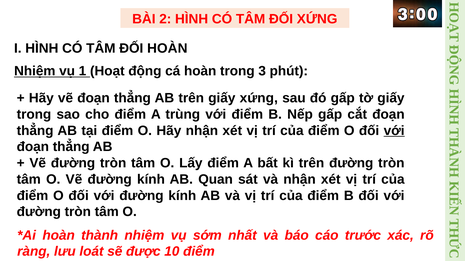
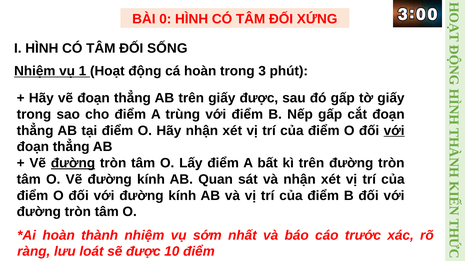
2: 2 -> 0 (165, 19)
ĐỐI HOÀN: HOÀN -> SỐNG (167, 49)
giấy xứng: xứng -> được (259, 98)
đường underline: none -> present (73, 163)
